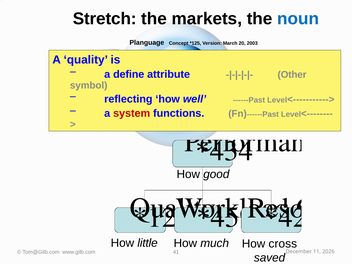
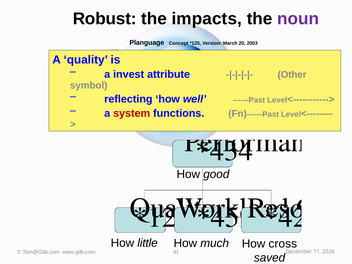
Stretch: Stretch -> Robust (105, 19)
markets: markets -> impacts (207, 19)
noun colour: blue -> purple (298, 19)
define: define -> invest (129, 74)
